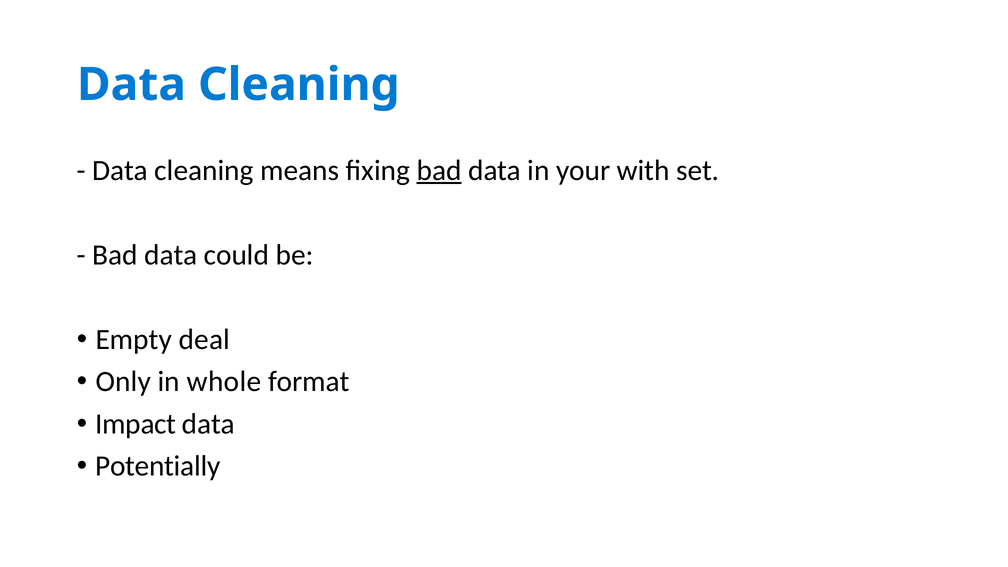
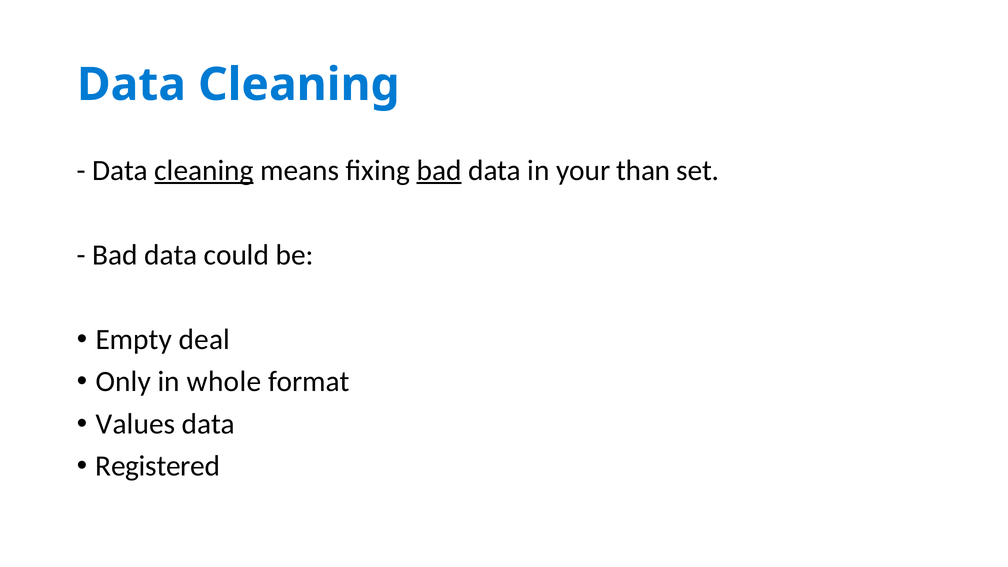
cleaning underline: none -> present (204, 170)
with: with -> than (643, 170)
Impact: Impact -> Values (136, 424)
Potentially: Potentially -> Registered (158, 466)
